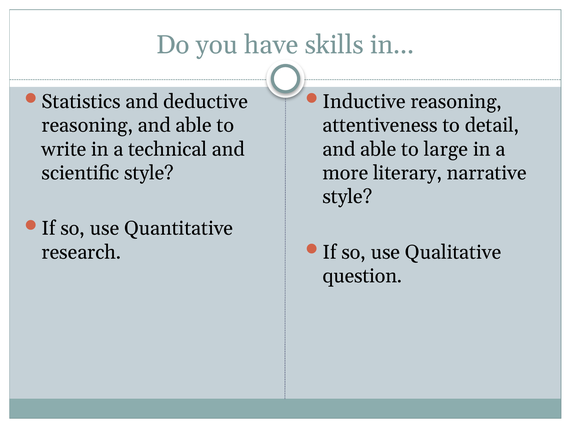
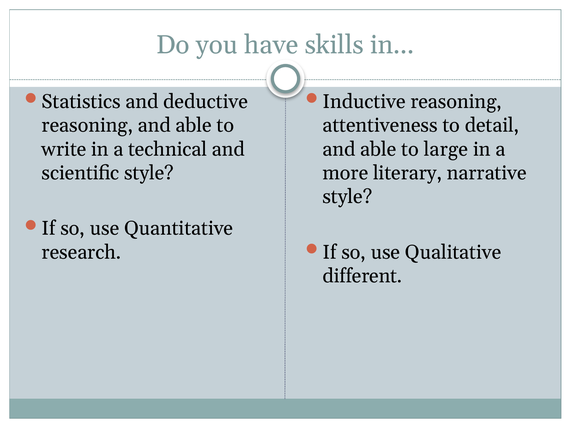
question: question -> different (362, 276)
